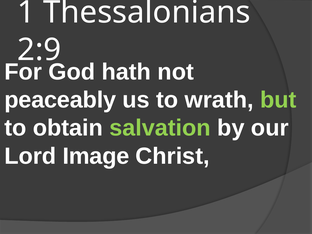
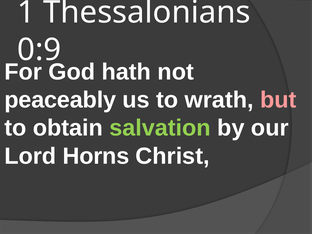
2:9: 2:9 -> 0:9 (39, 50)
but colour: light green -> pink (278, 100)
Image: Image -> Horns (96, 156)
